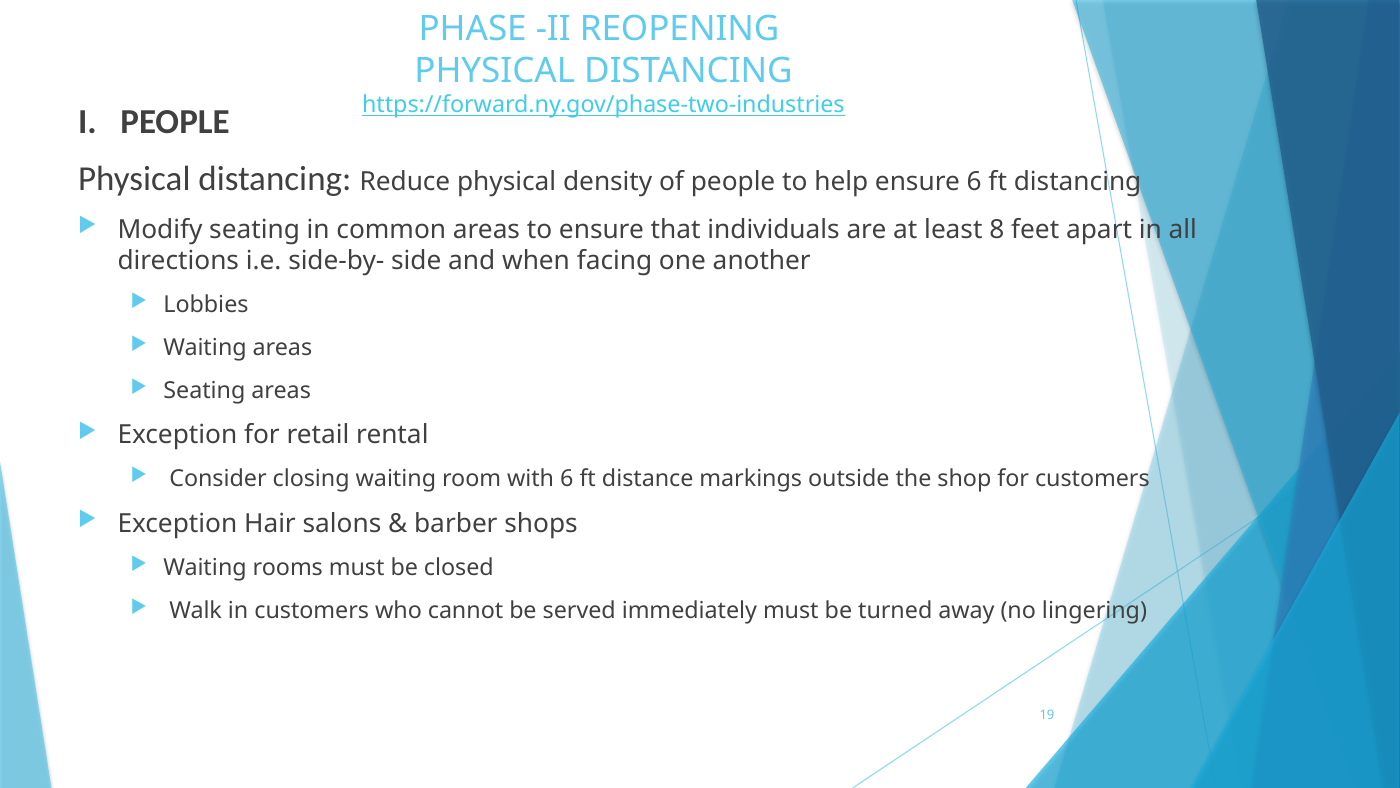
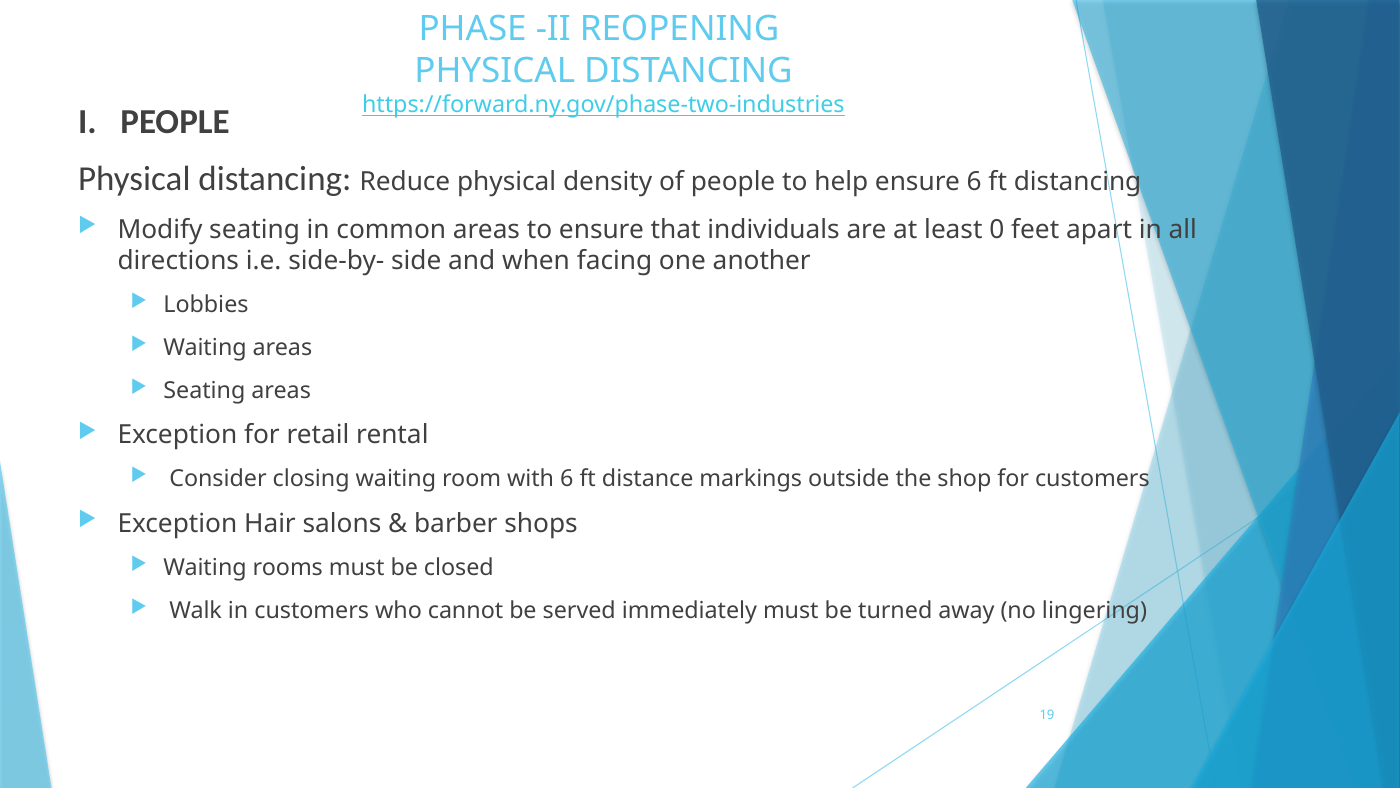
8: 8 -> 0 (997, 229)
